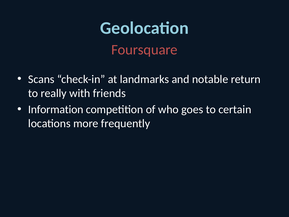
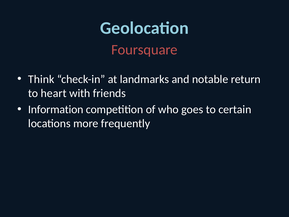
Scans: Scans -> Think (41, 79)
really: really -> heart (54, 93)
